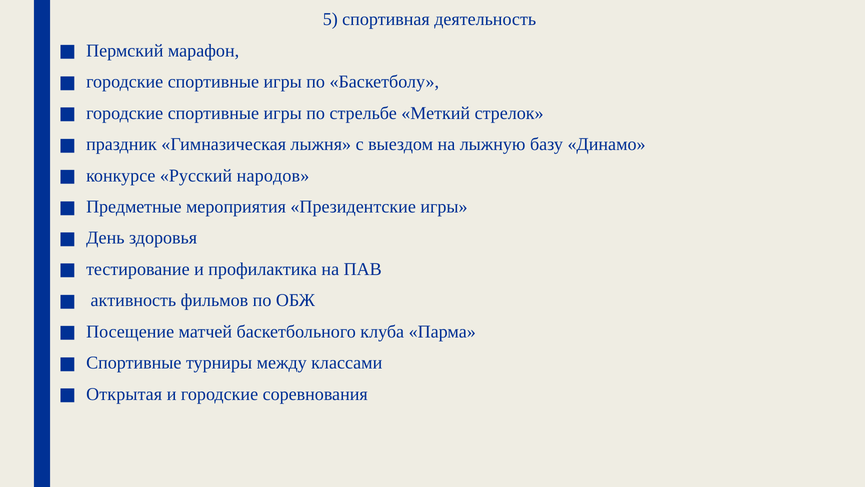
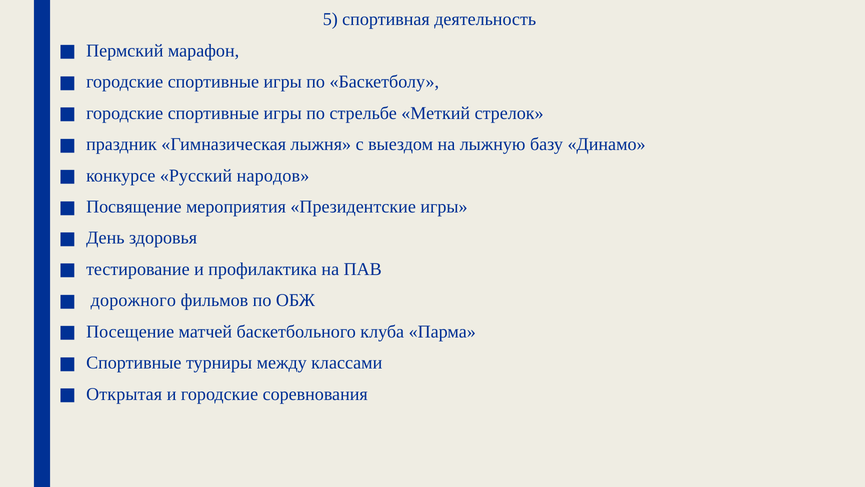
Предметные: Предметные -> Посвящение (134, 207)
активность: активность -> дорожного (133, 300)
